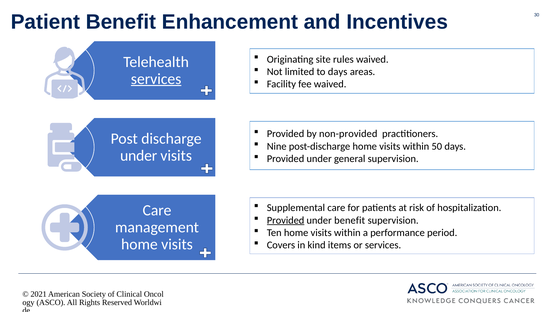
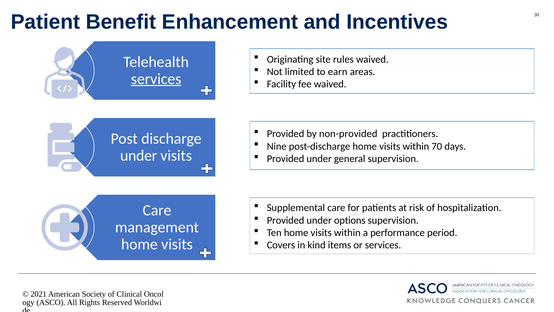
to days: days -> earn (338, 72)
50: 50 -> 70 (437, 146)
Provided underline: present -> none (286, 220)
under benefit: benefit -> options (350, 220)
